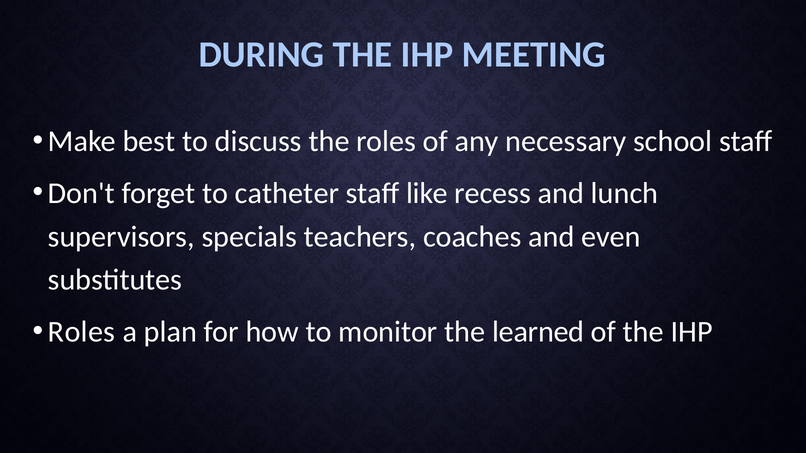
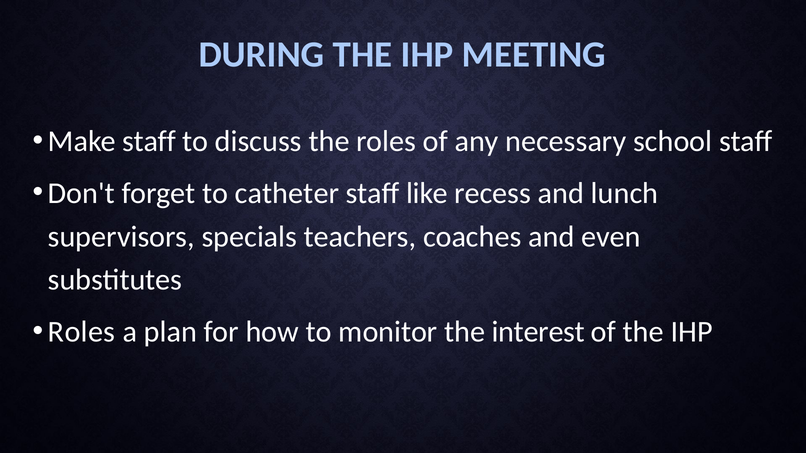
Make best: best -> staff (149, 141)
learned: learned -> interest (538, 332)
